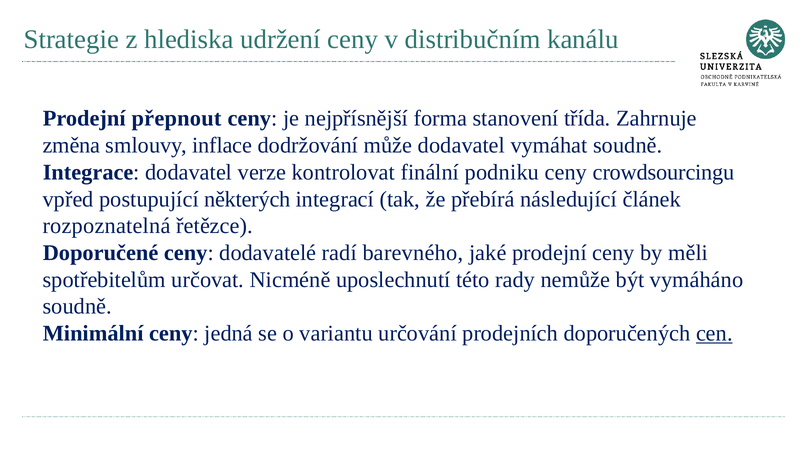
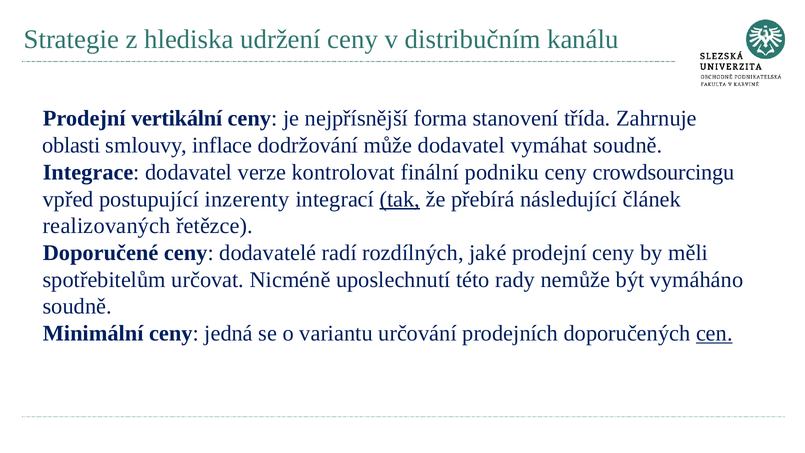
přepnout: přepnout -> vertikální (177, 119)
změna: změna -> oblasti (71, 145)
některých: některých -> inzerenty (247, 199)
tak underline: none -> present (400, 199)
rozpoznatelná: rozpoznatelná -> realizovaných (107, 226)
barevného: barevného -> rozdílných (413, 253)
